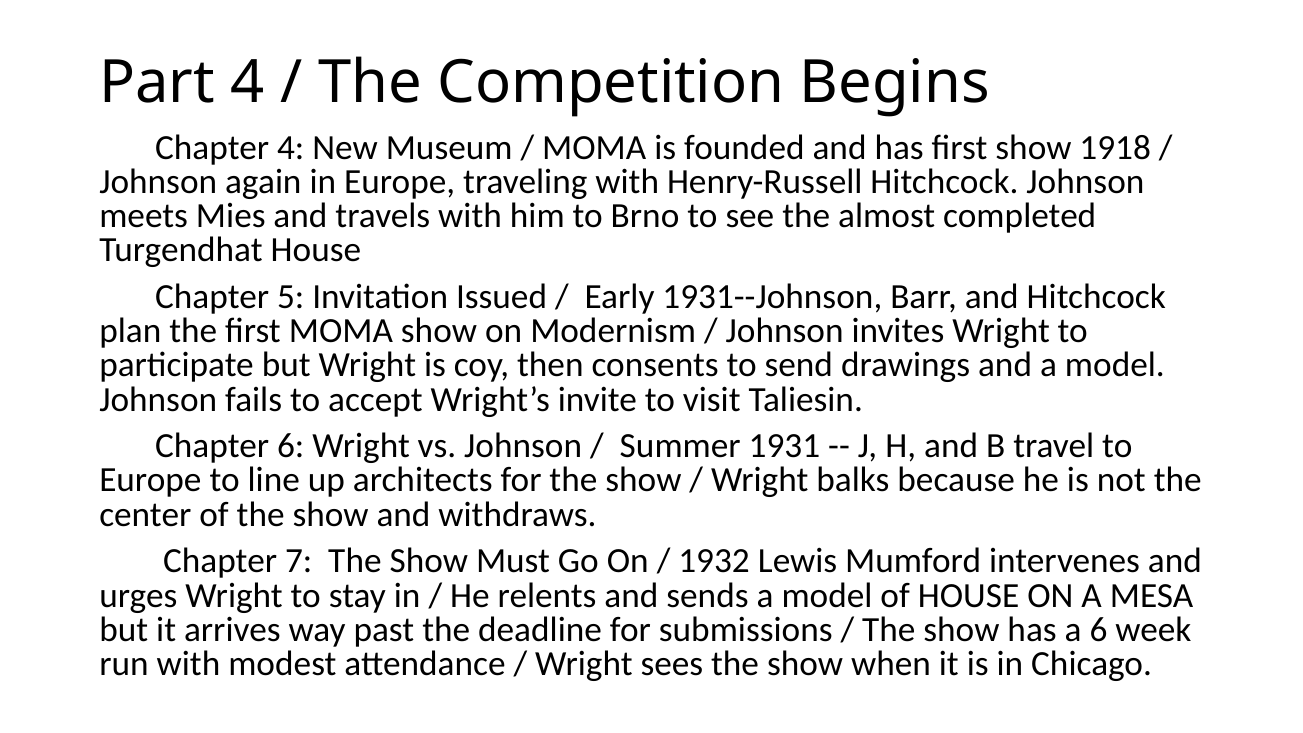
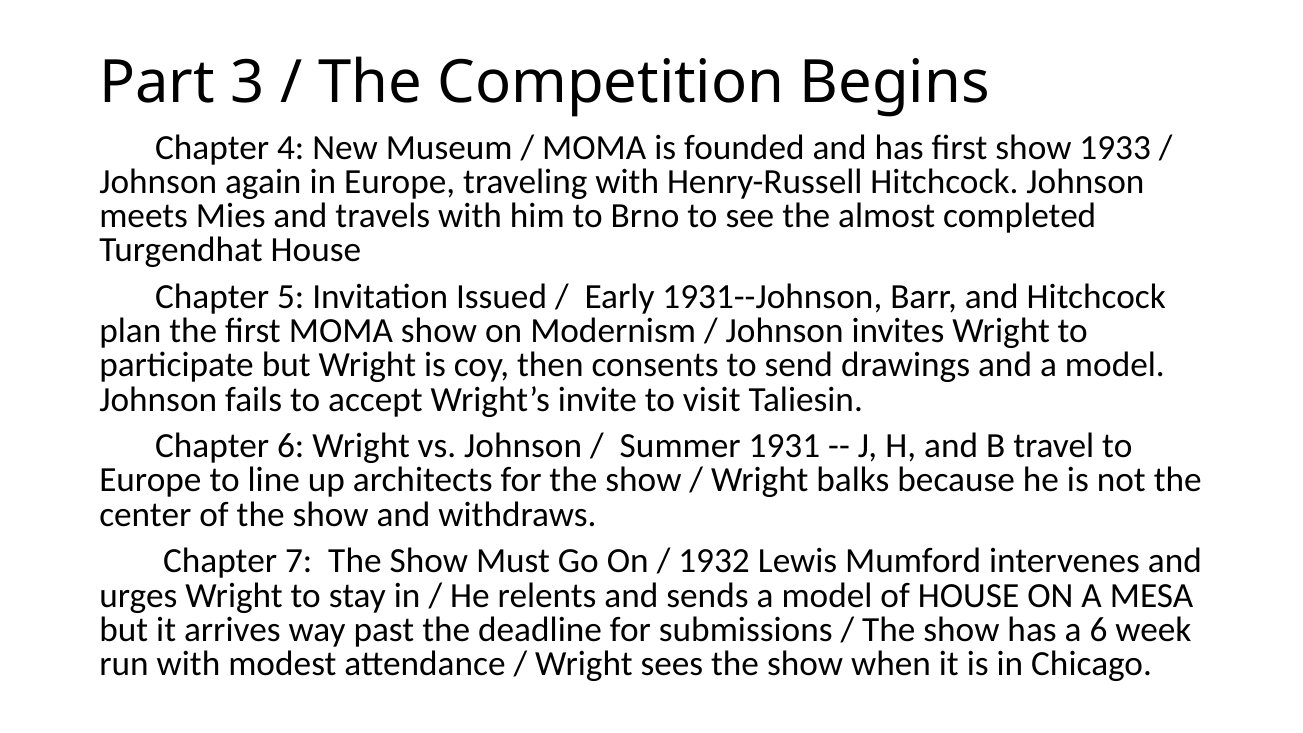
Part 4: 4 -> 3 (248, 82)
1918: 1918 -> 1933 (1115, 147)
